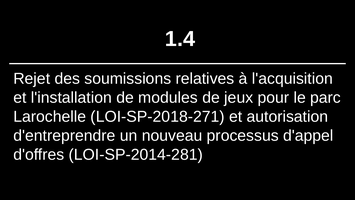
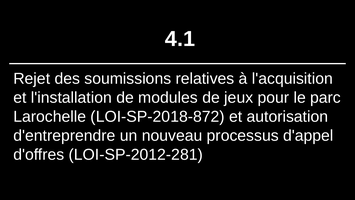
1.4: 1.4 -> 4.1 (180, 39)
LOI-SP-2018-271: LOI-SP-2018-271 -> LOI-SP-2018-872 (158, 117)
LOI-SP-2014-281: LOI-SP-2014-281 -> LOI-SP-2012-281 (136, 154)
